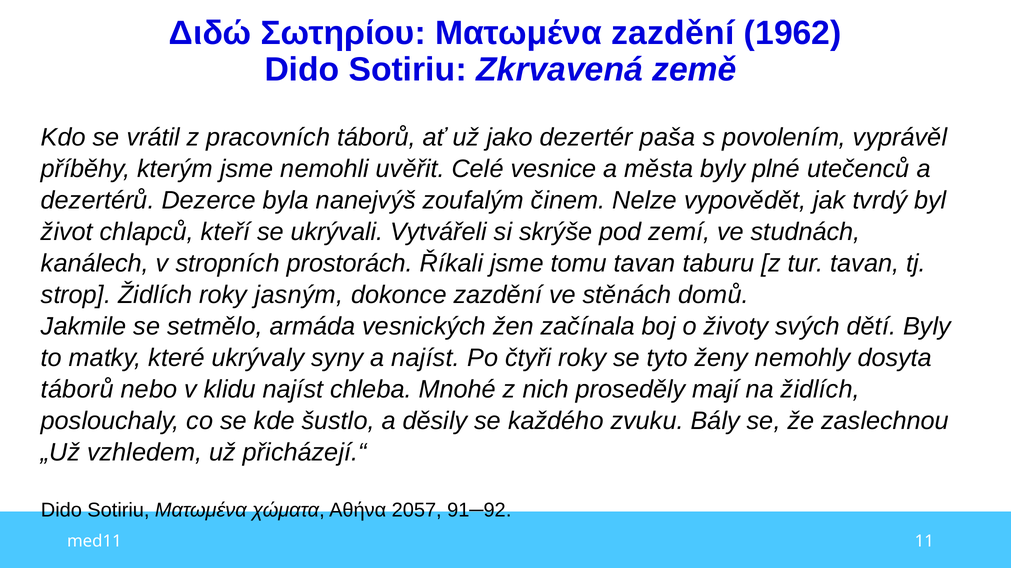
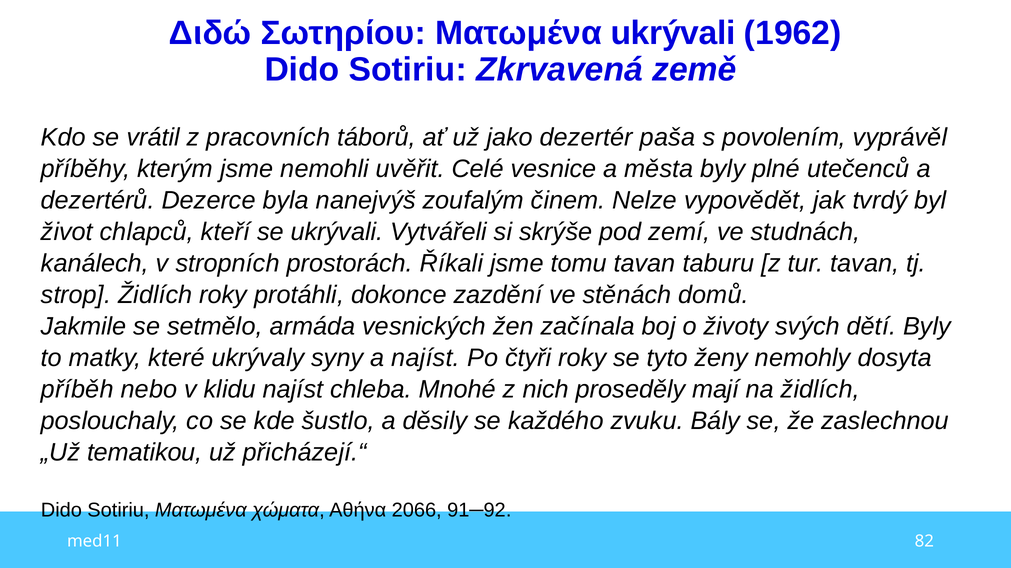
Ματωμένα zazdění: zazdění -> ukrývali (673, 33)
jasným: jasným -> protáhli (299, 295)
táborů: táborů -> příběh (77, 390)
vzhledem: vzhledem -> tematikou (145, 453)
2057: 2057 -> 2066 (417, 511)
11: 11 -> 82 (924, 542)
